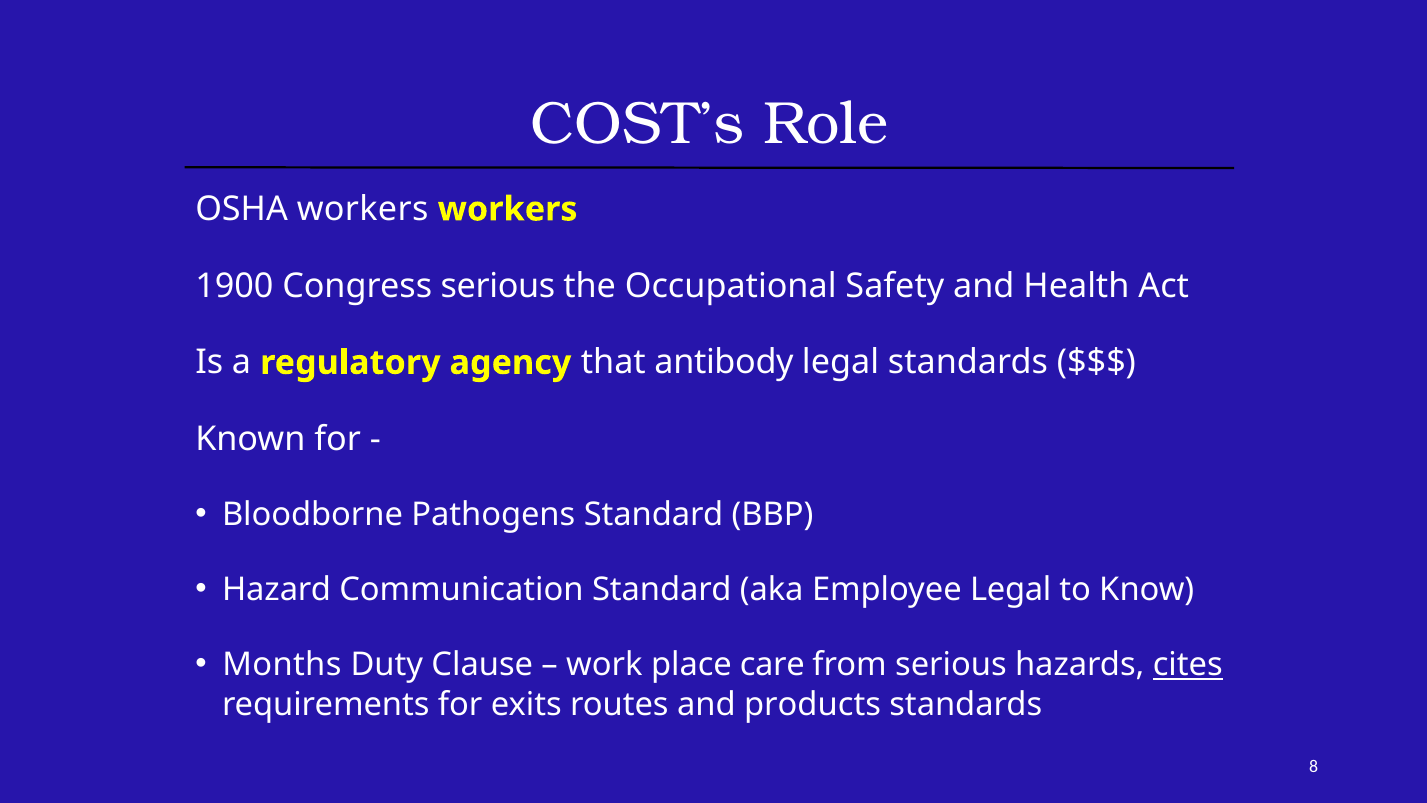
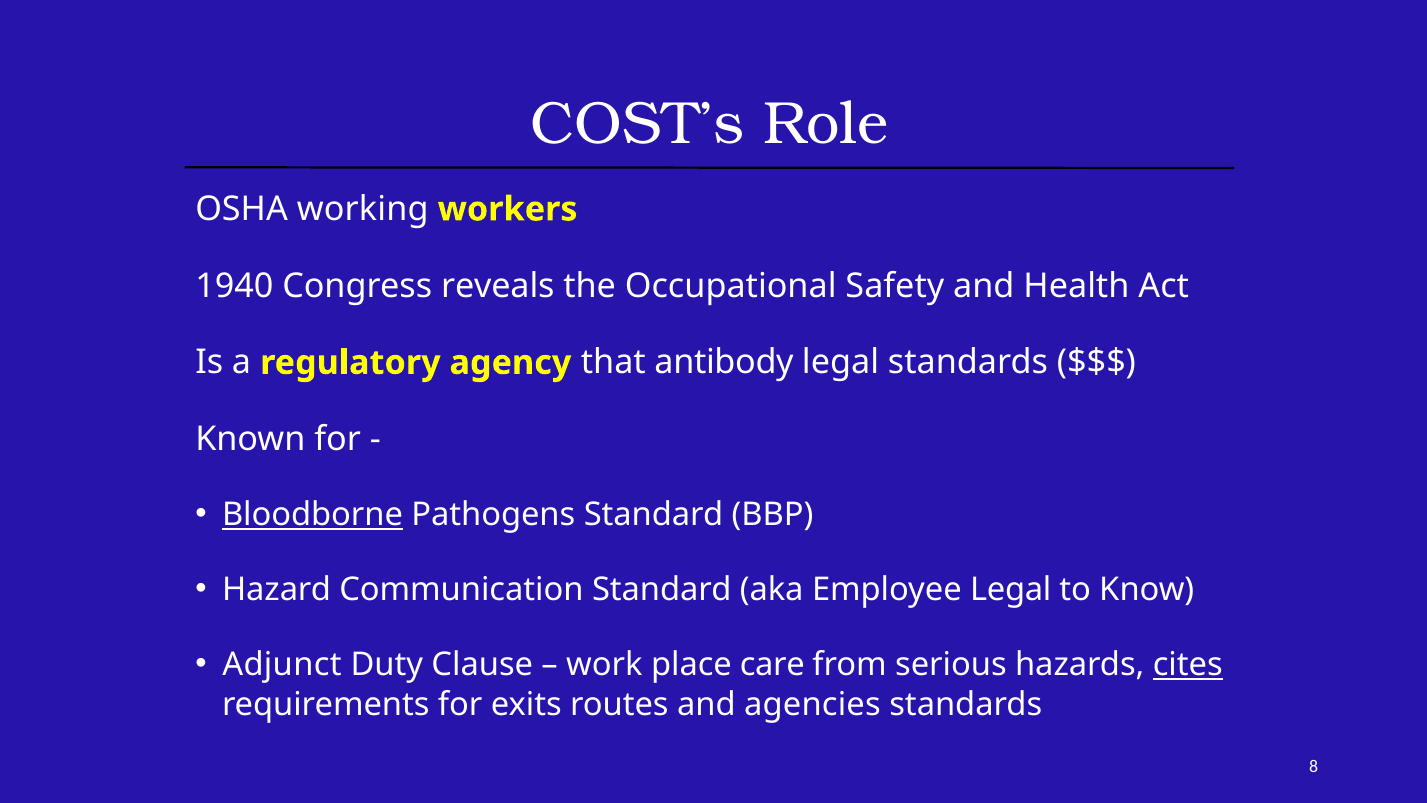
OSHA workers: workers -> working (363, 209)
1900: 1900 -> 1940 (234, 286)
Congress serious: serious -> reveals (498, 286)
Bloodborne underline: none -> present (313, 515)
Months: Months -> Adjunct (282, 665)
products: products -> agencies (812, 704)
